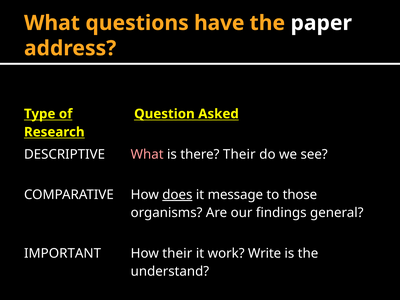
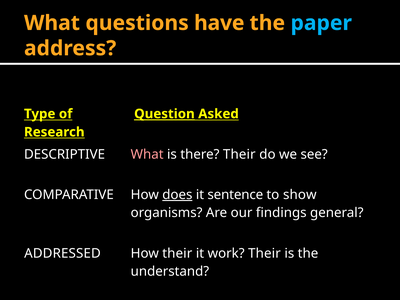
paper colour: white -> light blue (321, 23)
Question underline: none -> present (164, 114)
message: message -> sentence (235, 195)
those: those -> show (300, 195)
IMPORTANT: IMPORTANT -> ADDRESSED (62, 253)
work Write: Write -> Their (264, 253)
